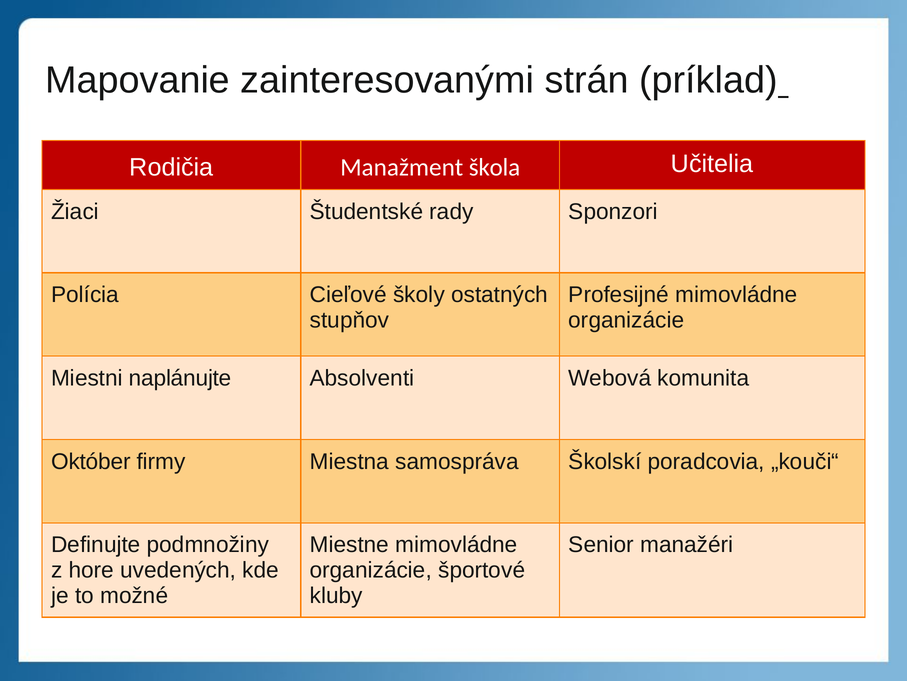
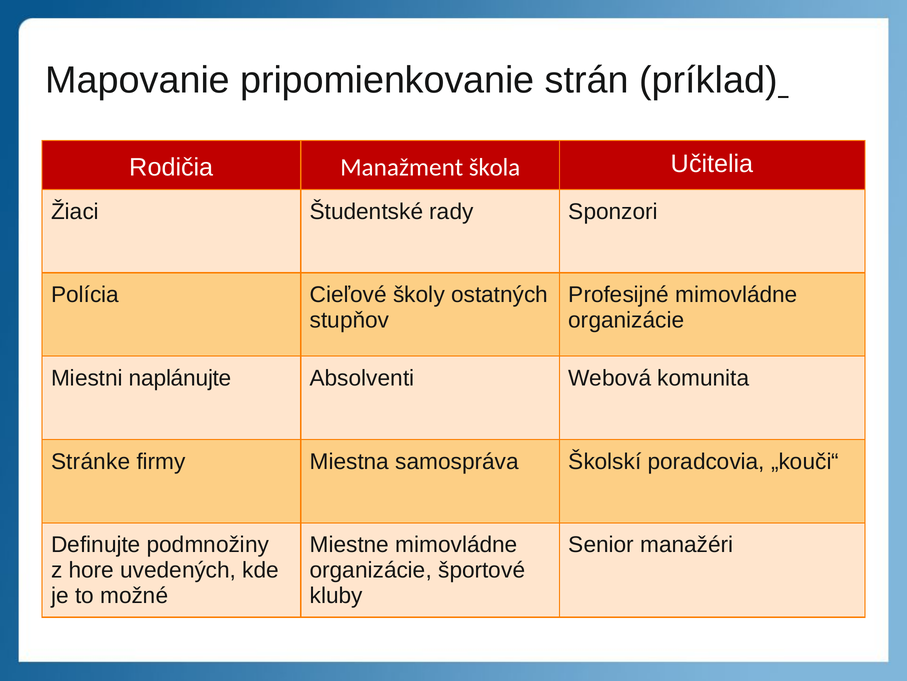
zainteresovanými: zainteresovanými -> pripomienkovanie (387, 80)
Október: Október -> Stránke (91, 461)
